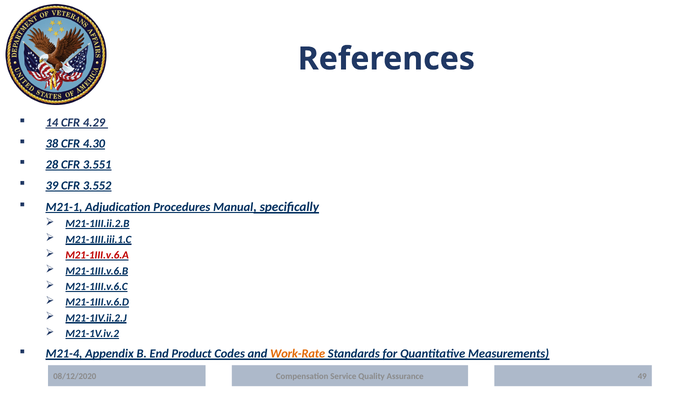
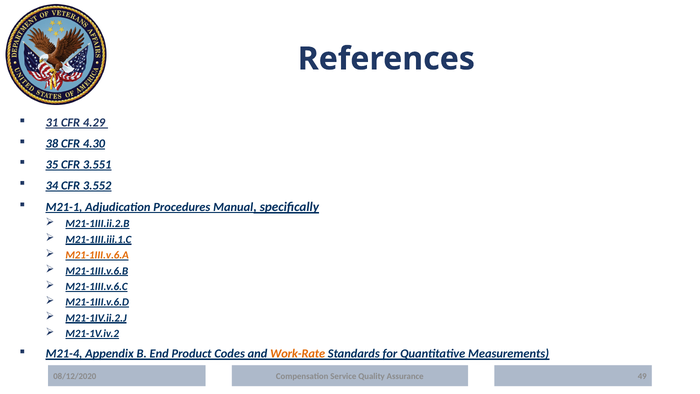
14: 14 -> 31 (52, 123)
28: 28 -> 35 (52, 165)
39: 39 -> 34 (52, 185)
M21-1III.v.6.A colour: red -> orange (97, 255)
